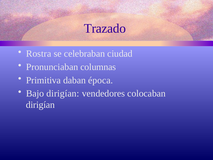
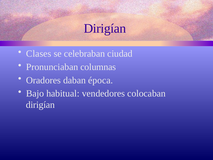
Trazado: Trazado -> Dirigían (105, 28)
Rostra: Rostra -> Clases (39, 54)
Primitiva: Primitiva -> Oradores (43, 80)
Bajo dirigían: dirigían -> habitual (63, 93)
